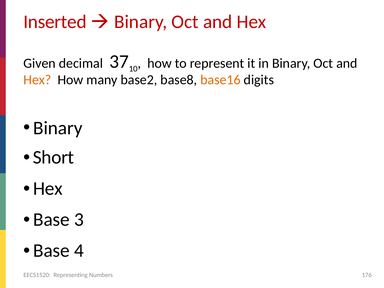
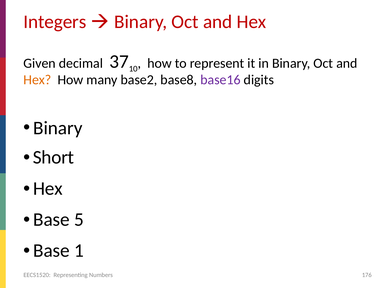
Inserted: Inserted -> Integers (55, 22)
base16 colour: orange -> purple (220, 80)
Base 3: 3 -> 5 (79, 219)
Base 4: 4 -> 1 (79, 251)
